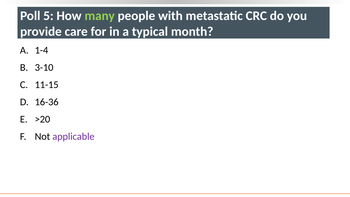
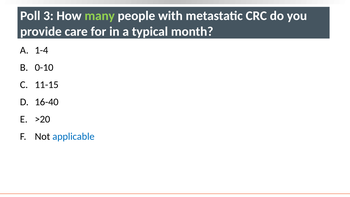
5: 5 -> 3 (48, 16)
3-10: 3-10 -> 0-10 (44, 67)
16-36: 16-36 -> 16-40 (47, 102)
applicable colour: purple -> blue (73, 136)
